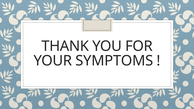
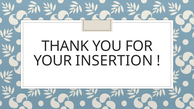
SYMPTOMS: SYMPTOMS -> INSERTION (114, 61)
